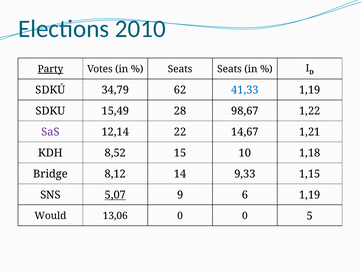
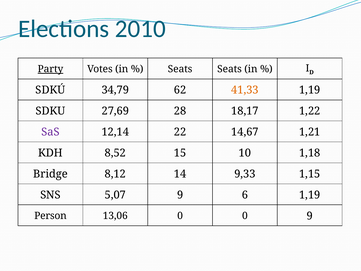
41,33 colour: blue -> orange (245, 90)
15,49: 15,49 -> 27,69 (115, 111)
98,67: 98,67 -> 18,17 (245, 111)
5,07 underline: present -> none (115, 195)
Would: Would -> Person (50, 216)
0 5: 5 -> 9 (310, 216)
